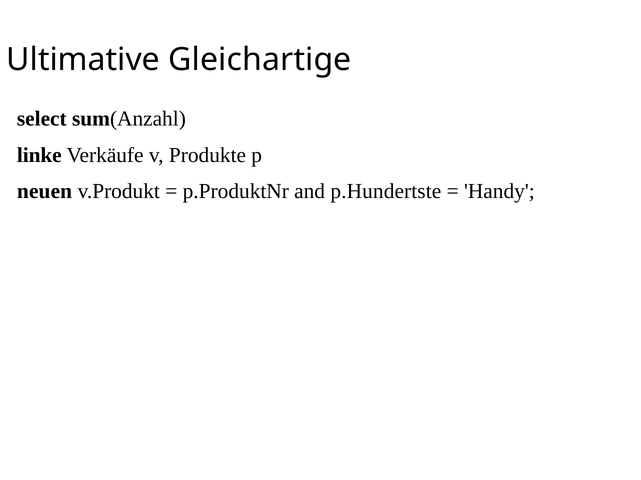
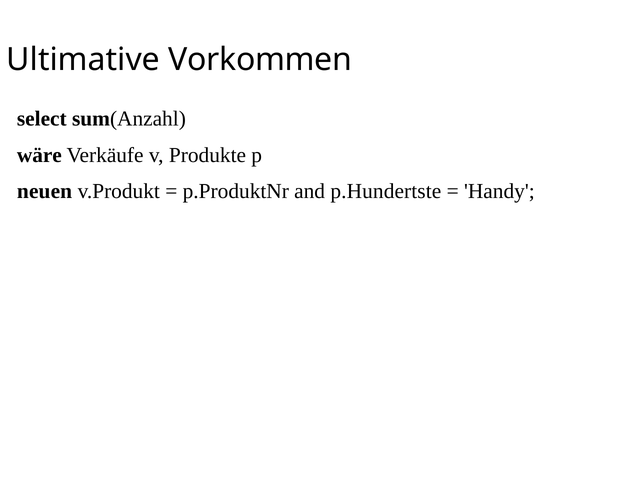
Gleichartige: Gleichartige -> Vorkommen (260, 60)
linke: linke -> wäre (39, 155)
